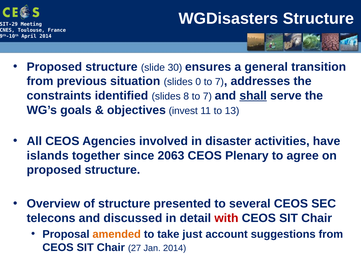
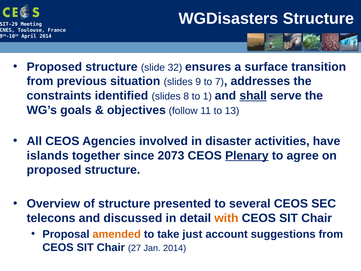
30: 30 -> 32 (175, 67)
general: general -> surface (266, 67)
0: 0 -> 9 (198, 82)
8 to 7: 7 -> 1 (207, 96)
invest: invest -> follow (183, 111)
2063: 2063 -> 2073 (171, 155)
Plenary underline: none -> present (247, 155)
with colour: red -> orange (226, 218)
